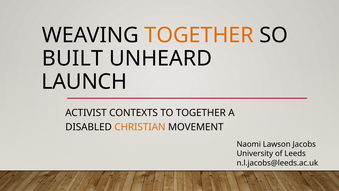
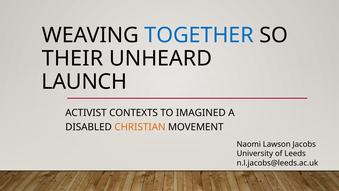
TOGETHER colour: orange -> blue (199, 35)
BUILT: BUILT -> THEIR (73, 58)
TO TOGETHER: TOGETHER -> IMAGINED (201, 113)
